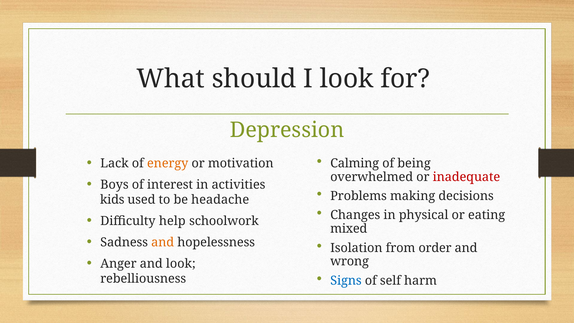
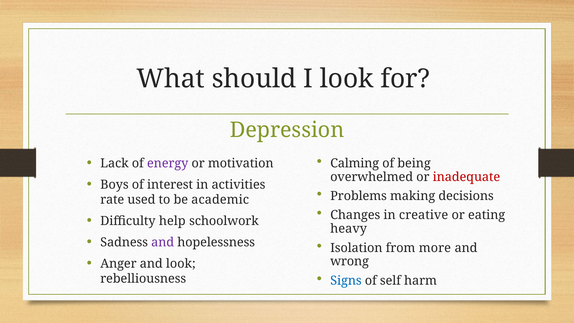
energy colour: orange -> purple (168, 163)
kids: kids -> rate (112, 200)
headache: headache -> academic (220, 200)
physical: physical -> creative (424, 215)
mixed: mixed -> heavy (349, 229)
and colour: orange -> purple (163, 242)
order: order -> more (435, 248)
